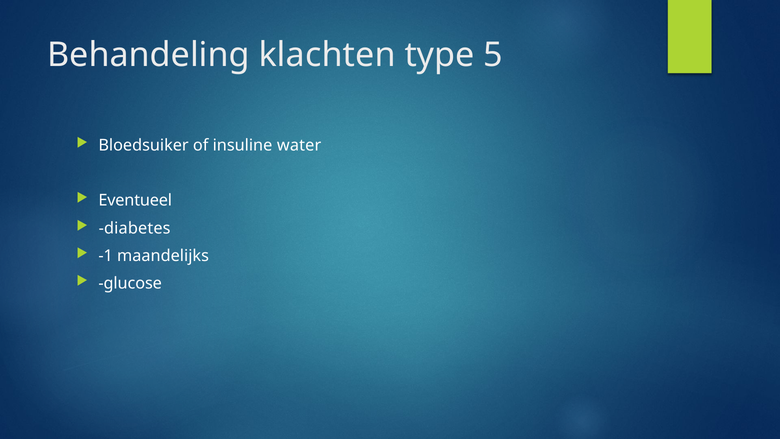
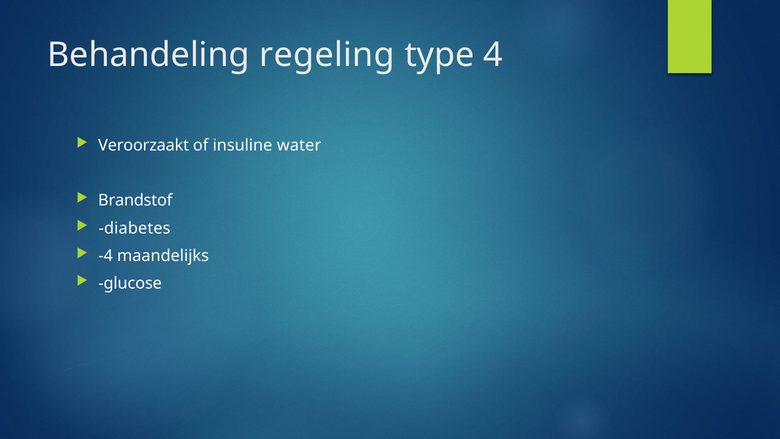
klachten: klachten -> regeling (327, 55)
5: 5 -> 4 (493, 55)
Bloedsuiker: Bloedsuiker -> Veroorzaakt (144, 145)
Eventueel: Eventueel -> Brandstof (135, 200)
-1: -1 -> -4 (106, 256)
